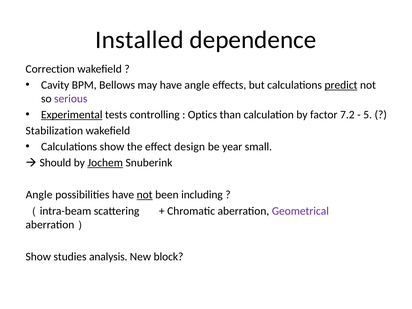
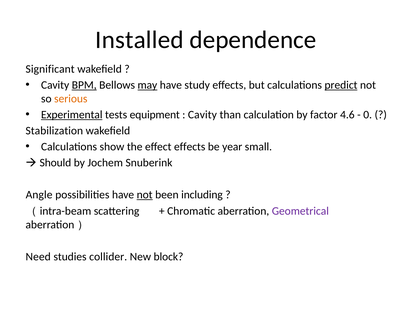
Correction: Correction -> Significant (50, 69)
BPM underline: none -> present (84, 85)
may underline: none -> present (147, 85)
have angle: angle -> study (197, 85)
serious colour: purple -> orange (71, 99)
controlling: controlling -> equipment (155, 115)
Optics: Optics -> Cavity (202, 115)
7.2: 7.2 -> 4.6 (347, 115)
5: 5 -> 0 (368, 115)
effect design: design -> effects (190, 147)
Jochem underline: present -> none (105, 163)
Show: Show -> Need (38, 257)
analysis: analysis -> collider (108, 257)
